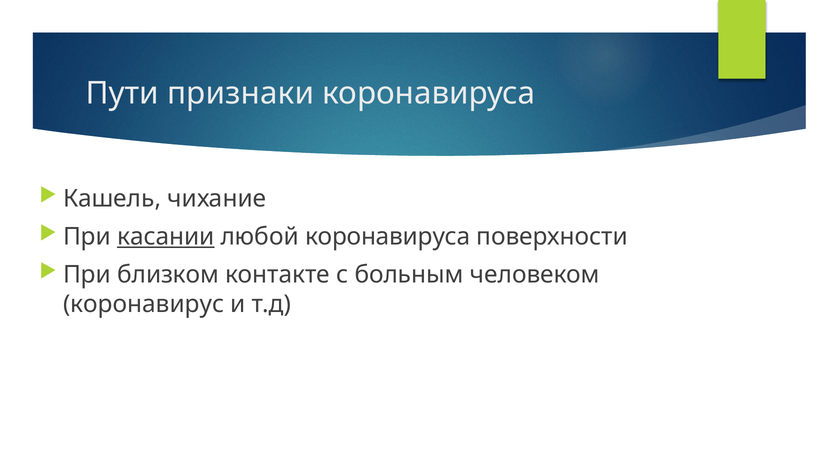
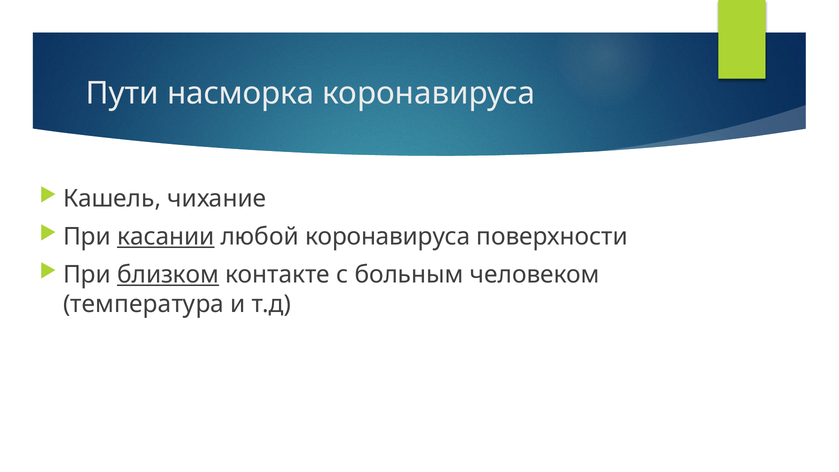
признаки: признаки -> насморка (241, 94)
близком underline: none -> present (168, 275)
коронавирус: коронавирус -> температура (144, 304)
